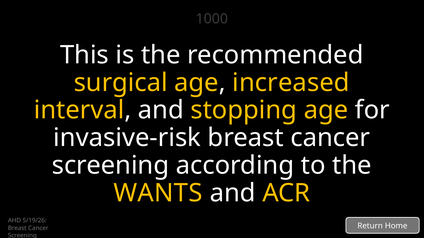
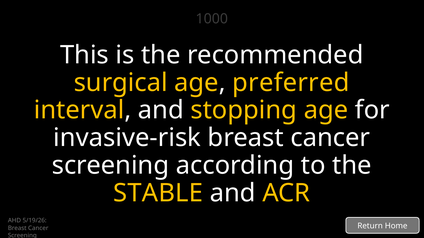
increased: increased -> preferred (291, 83)
WANTS: WANTS -> STABLE (158, 193)
